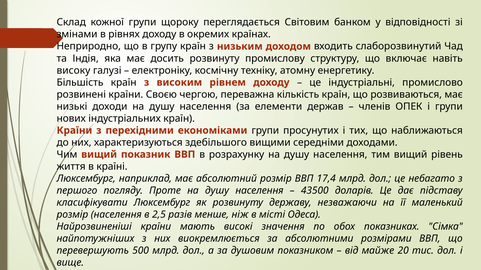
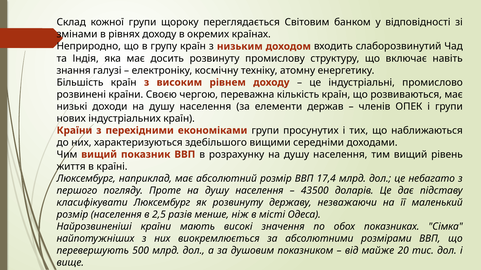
високу: високу -> знання (74, 71)
